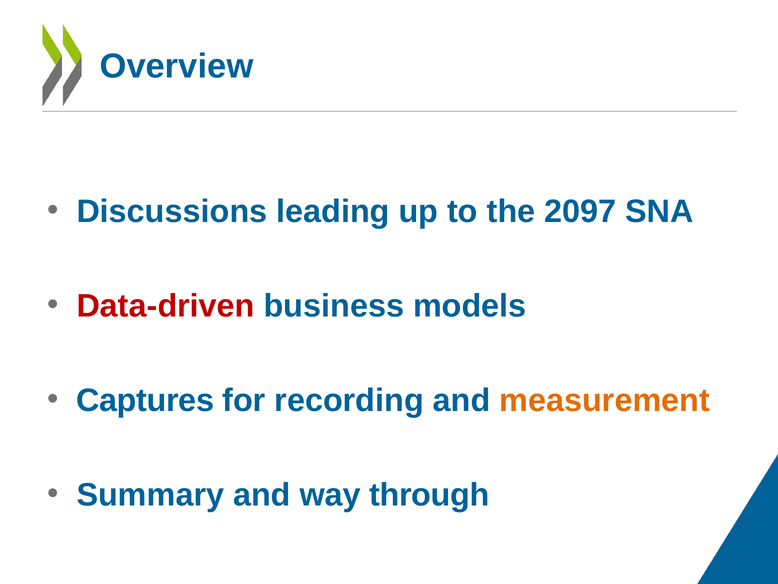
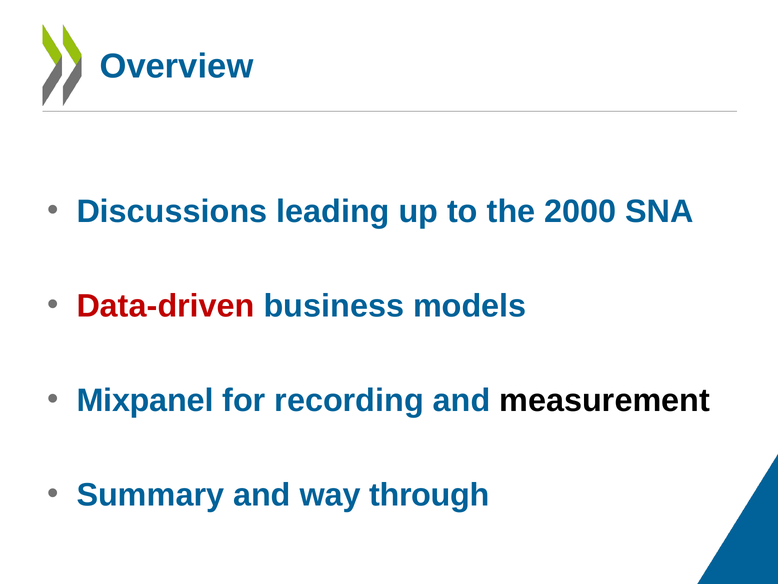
2097: 2097 -> 2000 (580, 211)
Captures: Captures -> Mixpanel (145, 400)
measurement colour: orange -> black (605, 400)
